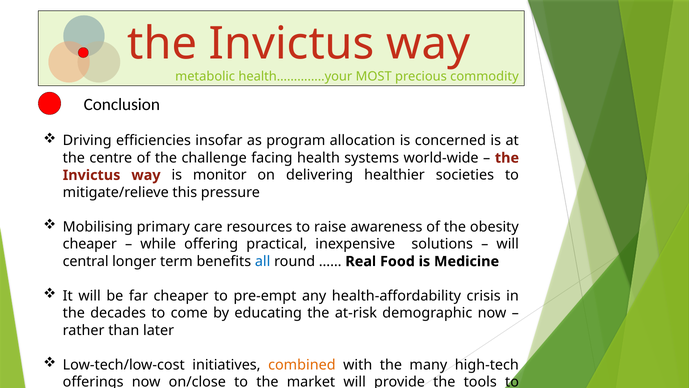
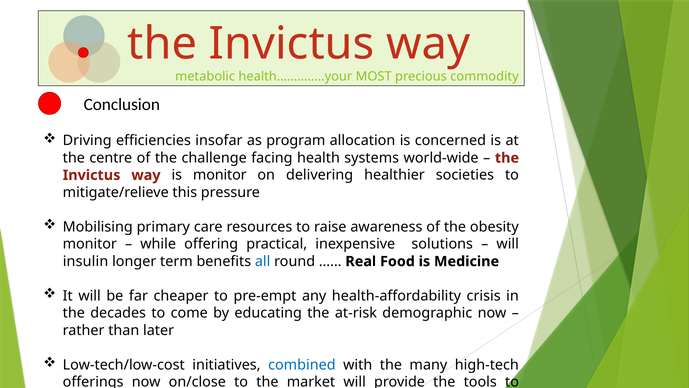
cheaper: cheaper -> monitor (90, 244)
central: central -> insulin (86, 261)
combined colour: orange -> blue (302, 365)
